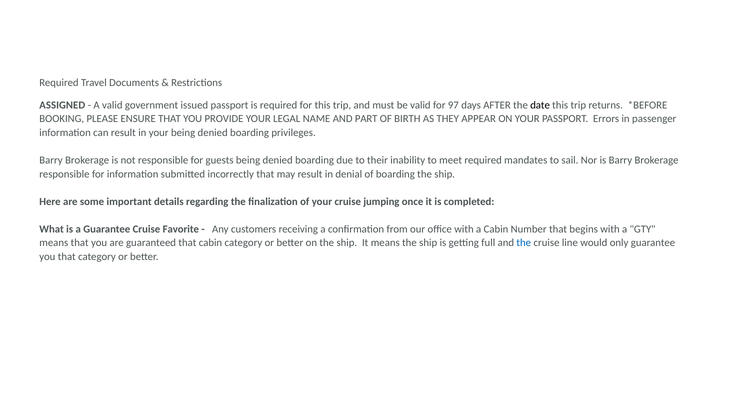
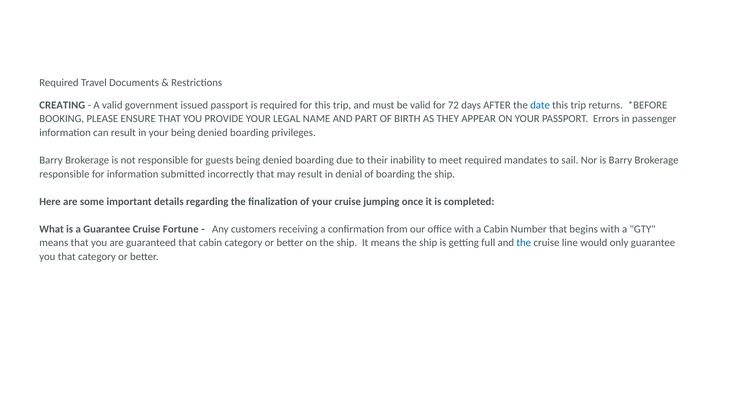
ASSIGNED: ASSIGNED -> CREATING (62, 105)
97: 97 -> 72 (453, 105)
date colour: black -> blue (540, 105)
Favorite: Favorite -> Fortune (181, 229)
